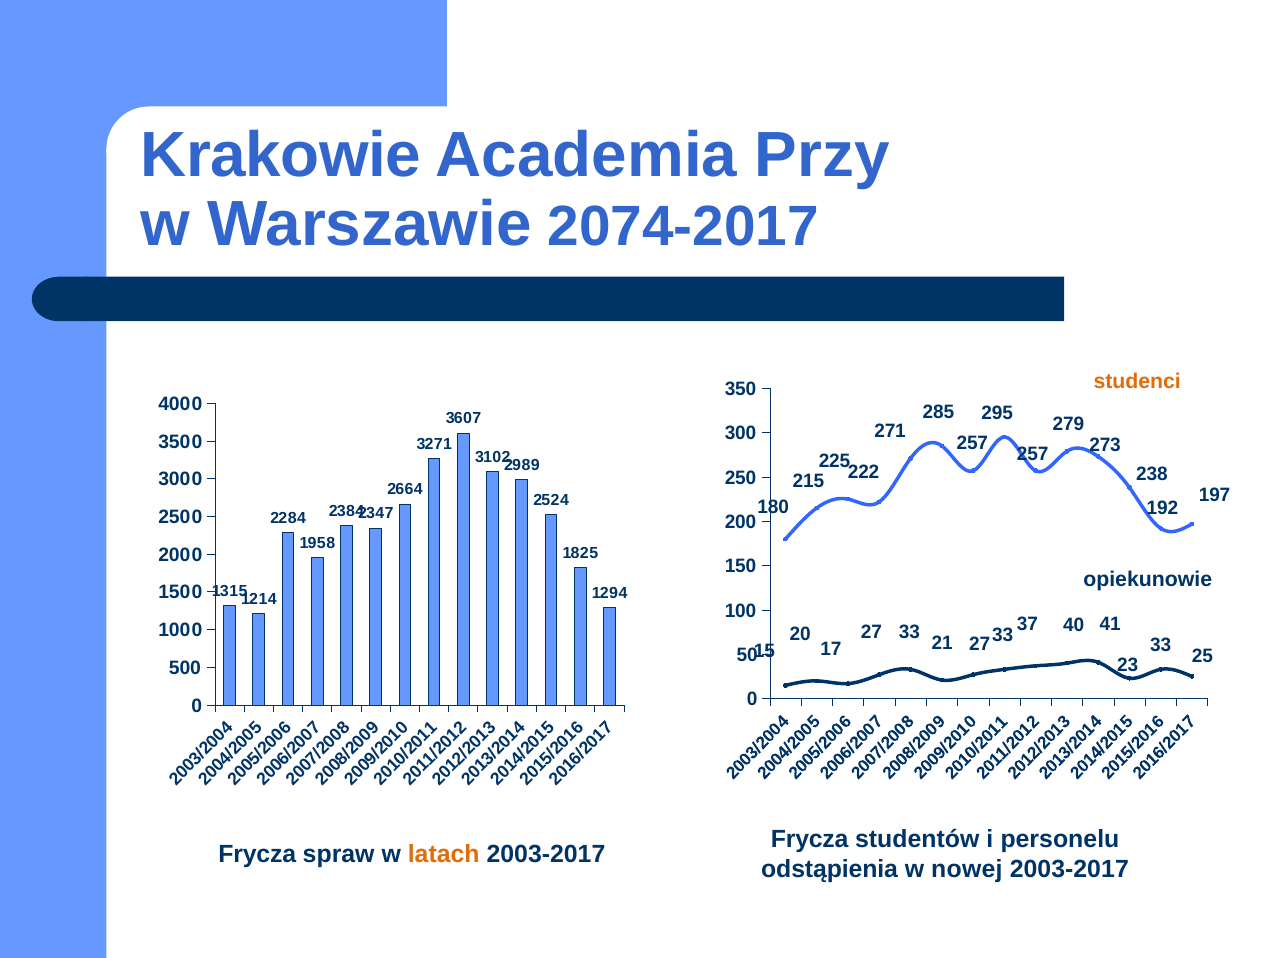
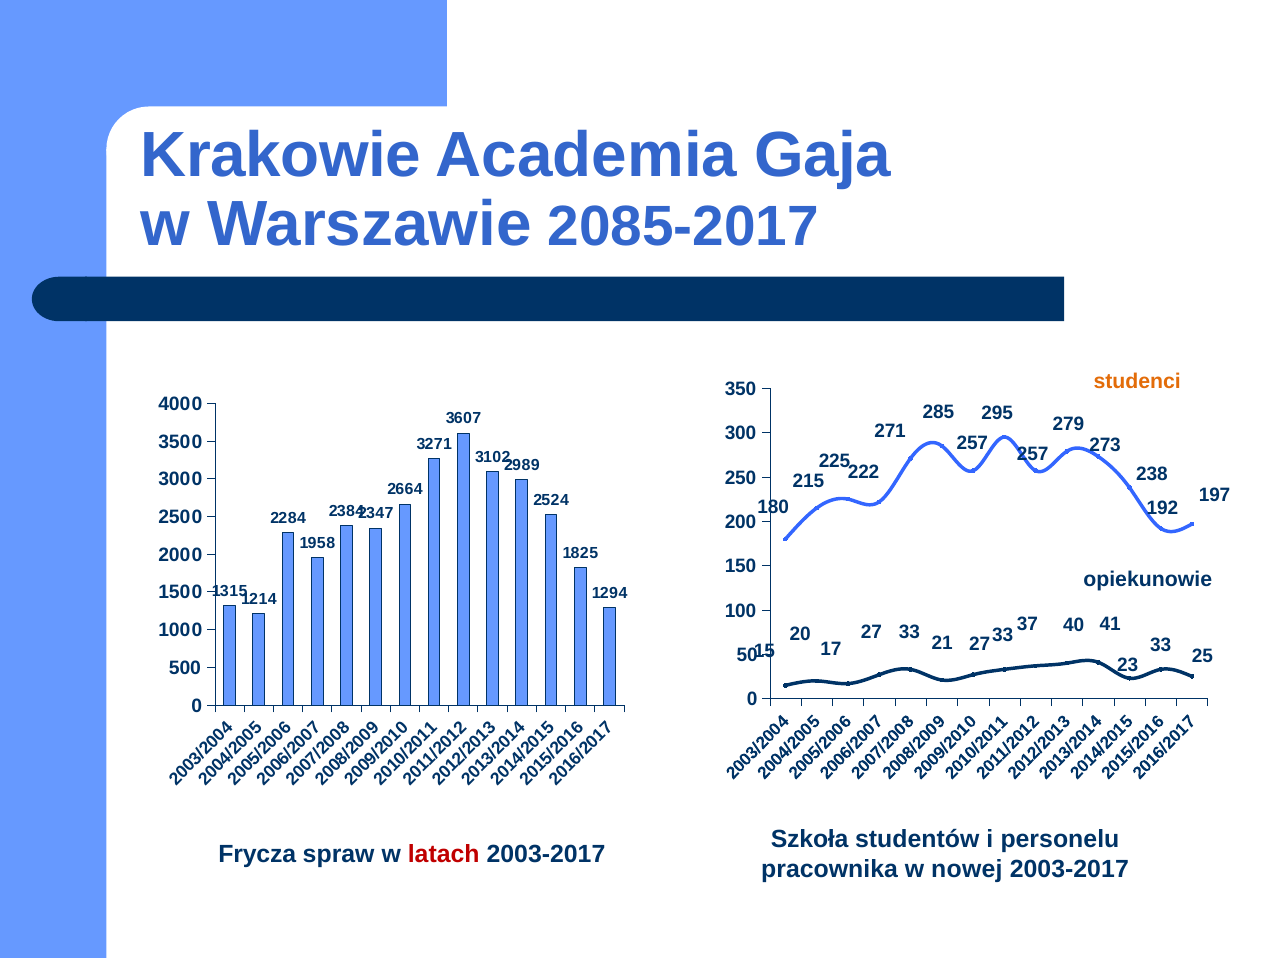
Przy: Przy -> Gaja (823, 156)
2074-2017: 2074-2017 -> 2085-2017 (683, 227)
Frycza: Frycza -> Szkoła (810, 839)
latach colour: orange -> red (444, 854)
odstąpienia: odstąpienia -> pracownika (830, 869)
